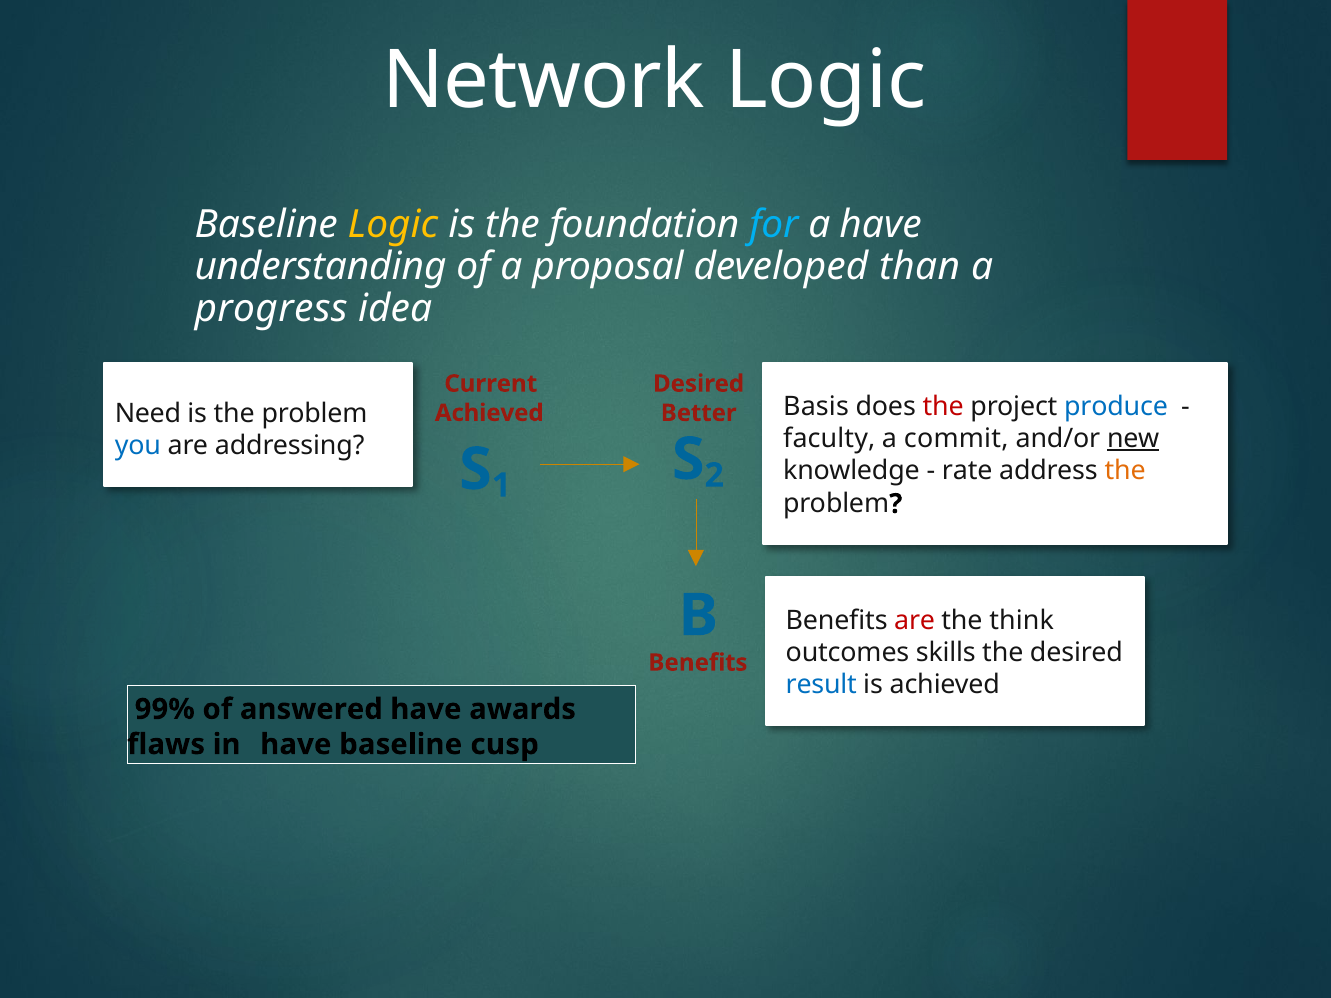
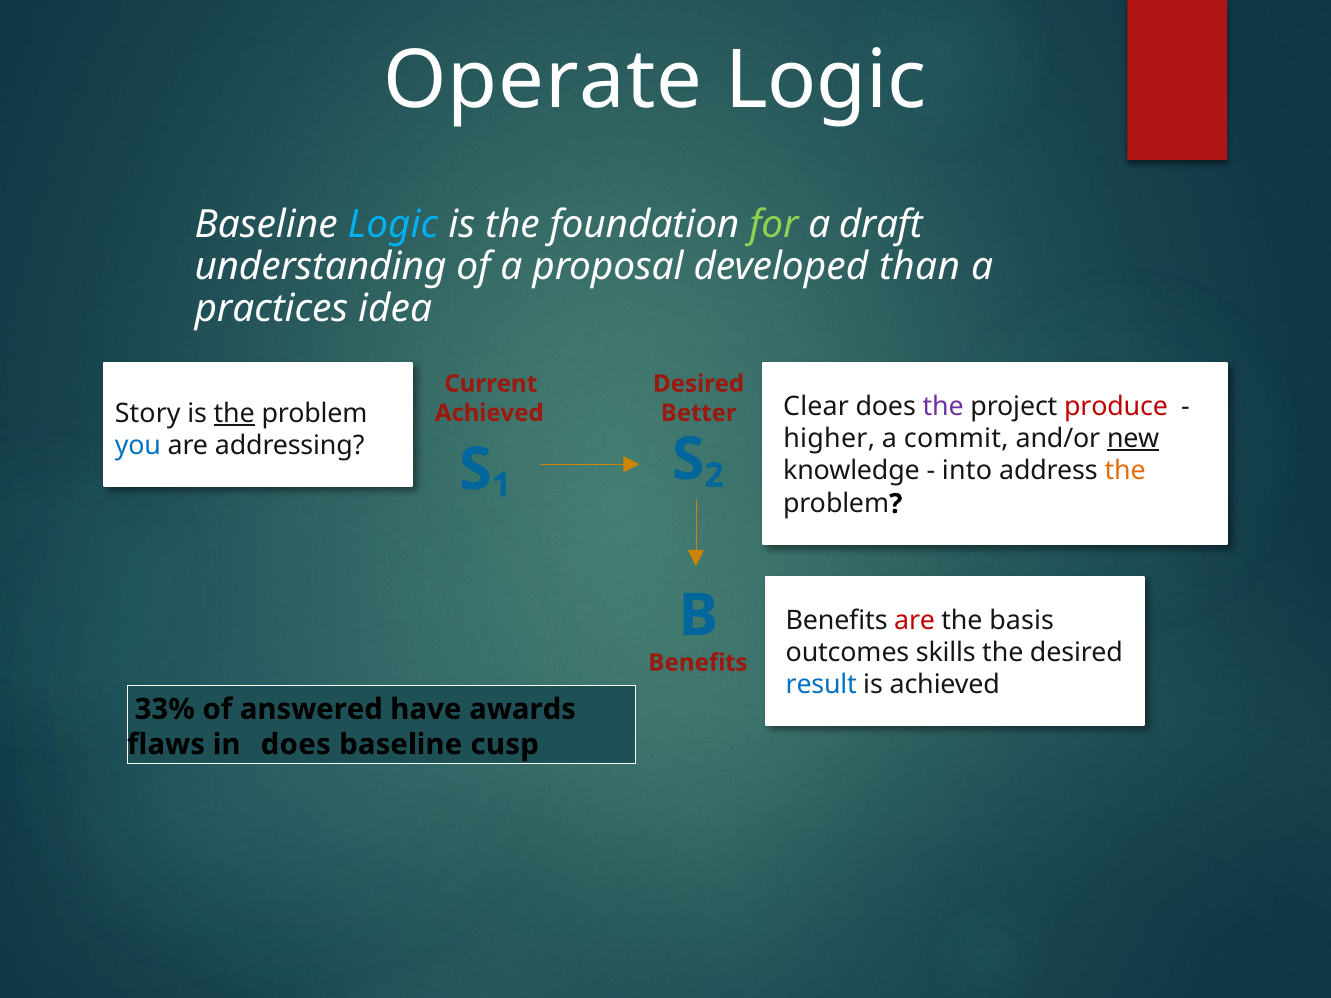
Network: Network -> Operate (543, 81)
Logic colour: yellow -> light blue (393, 225)
for colour: light blue -> light green (774, 225)
a have: have -> draft (881, 225)
progress: progress -> practices (271, 309)
Basis: Basis -> Clear (816, 407)
the colour: red -> purple (943, 407)
produce colour: blue -> red (1116, 407)
Need: Need -> Story (148, 414)
the underline: none -> present (234, 414)
faculty: faculty -> higher (829, 439)
rate: rate -> into (967, 471)
think: think -> basis (1022, 620)
99%: 99% -> 33% (165, 709)
in have: have -> does (296, 745)
